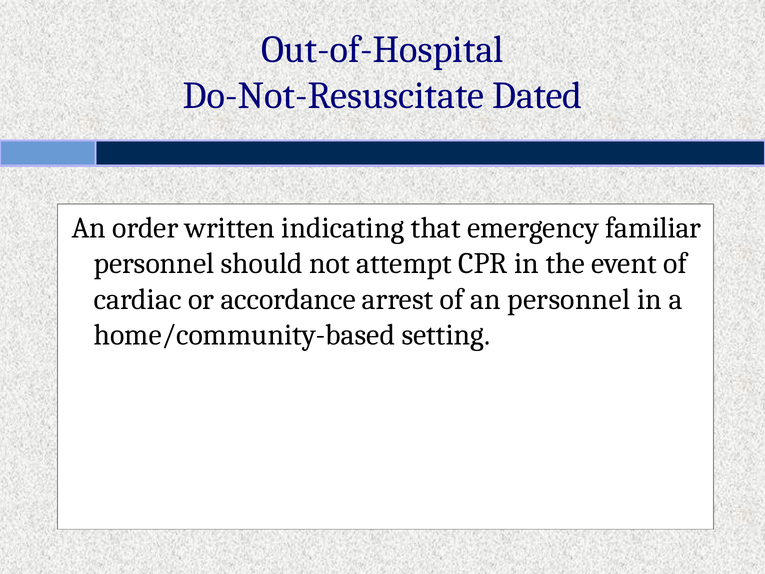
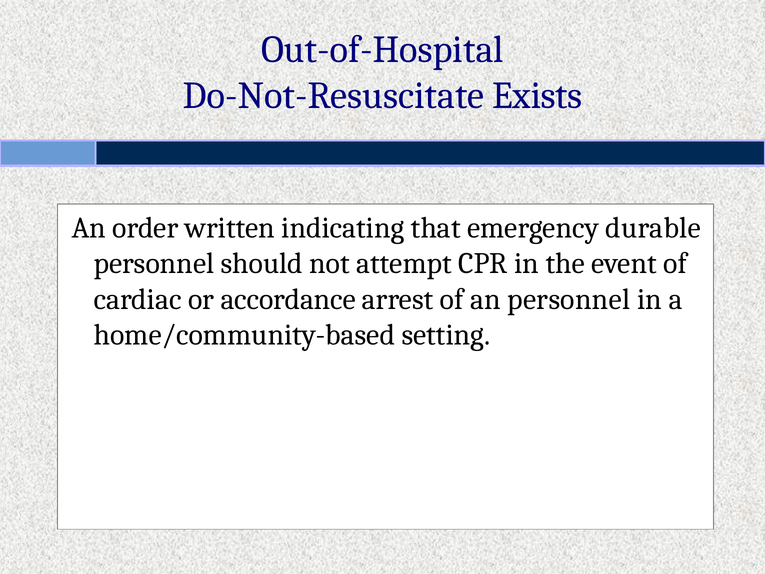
Dated: Dated -> Exists (537, 96)
familiar: familiar -> durable (653, 228)
